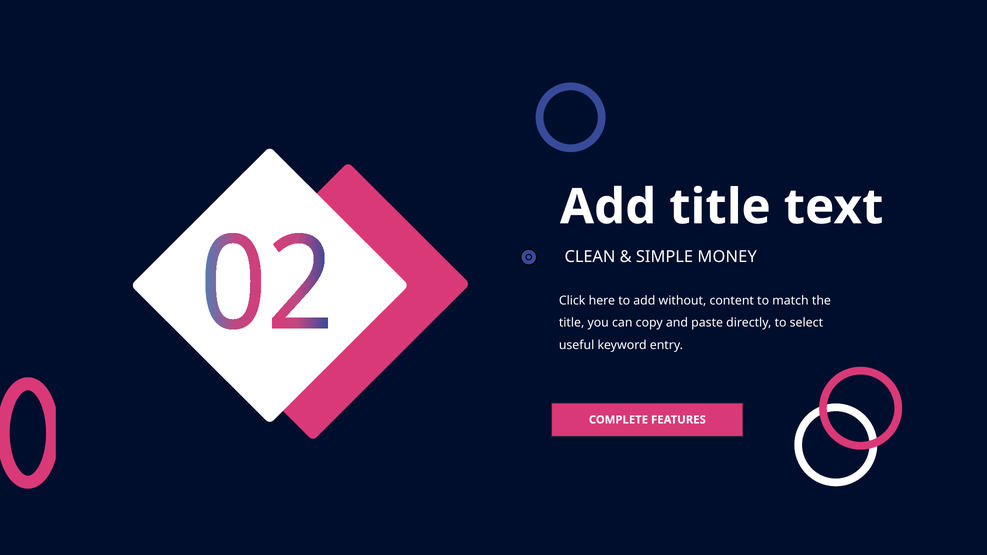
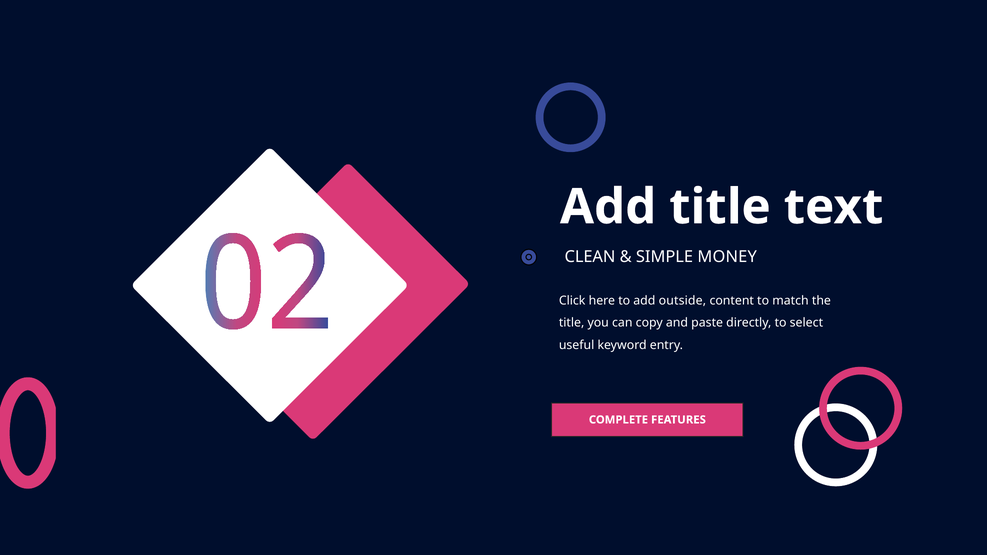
without: without -> outside (682, 301)
